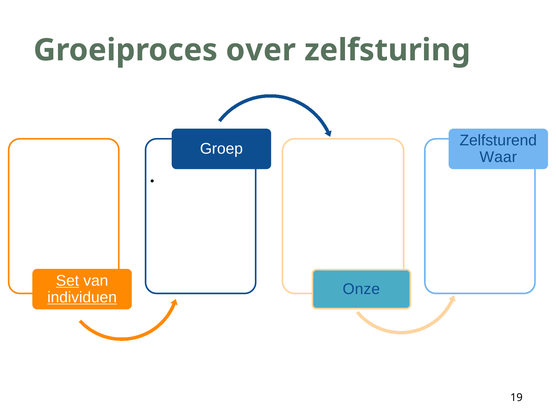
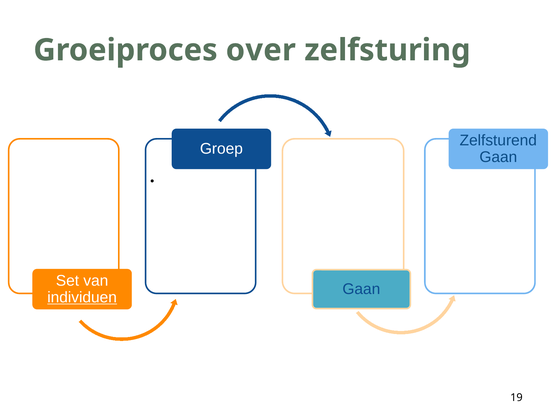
Waar: Waar -> Gaan (498, 157)
Set underline: present -> none (67, 281)
Onze: Onze -> Gaan (361, 289)
